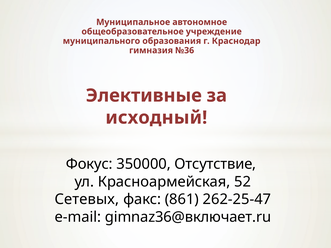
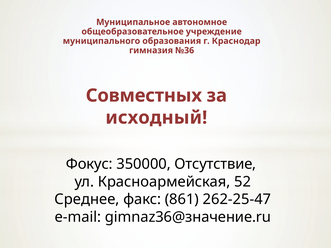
Элективные: Элективные -> Совместных (144, 96)
Сетевых: Сетевых -> Среднее (87, 200)
gimnaz36@включает.ru: gimnaz36@включает.ru -> gimnaz36@значение.ru (188, 217)
